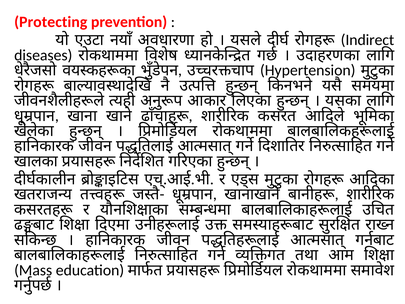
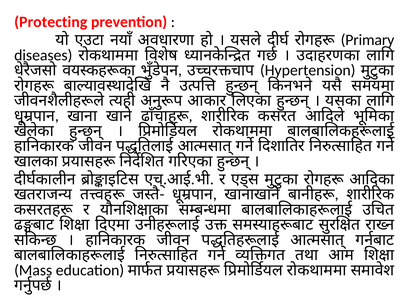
Indirect: Indirect -> Primary (368, 40)
